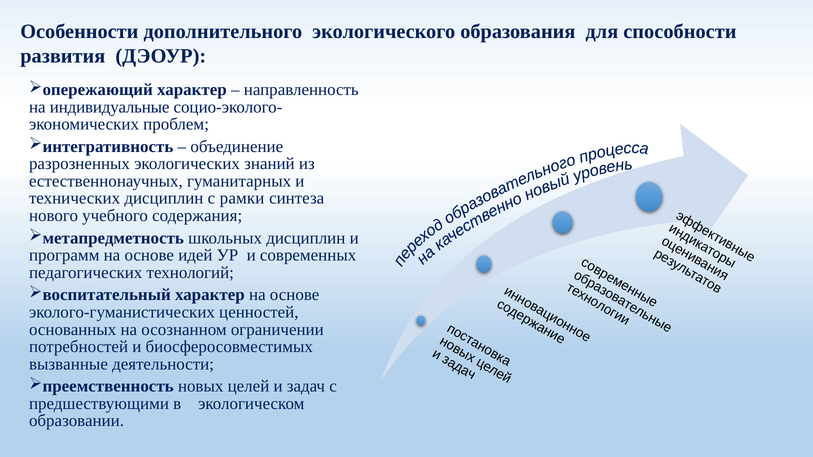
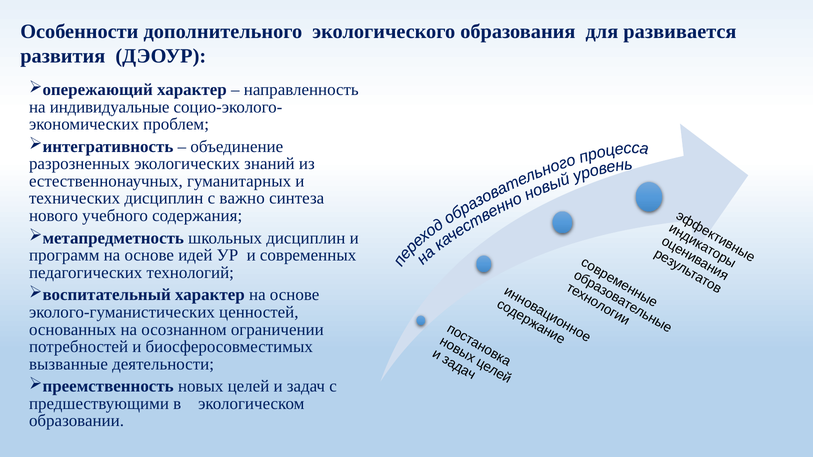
способности: способности -> развивается (680, 32)
рамки: рамки -> важно (242, 199)
